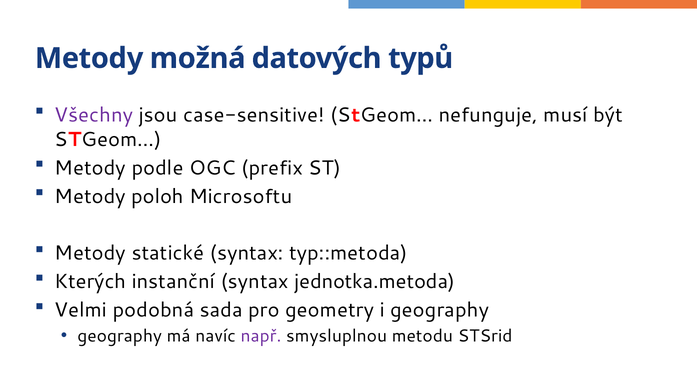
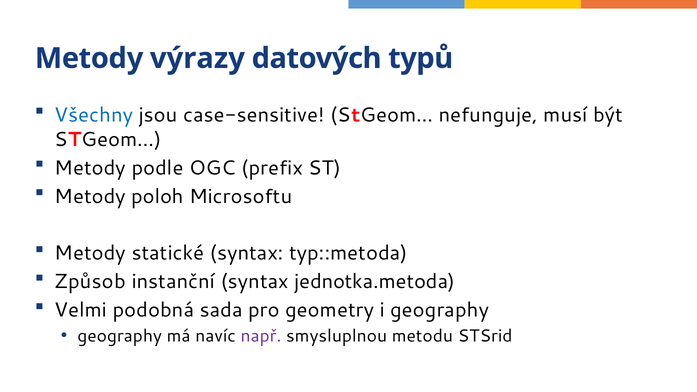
možná: možná -> výrazy (197, 58)
Všechny colour: purple -> blue (94, 115)
Kterých: Kterých -> Způsob (90, 282)
